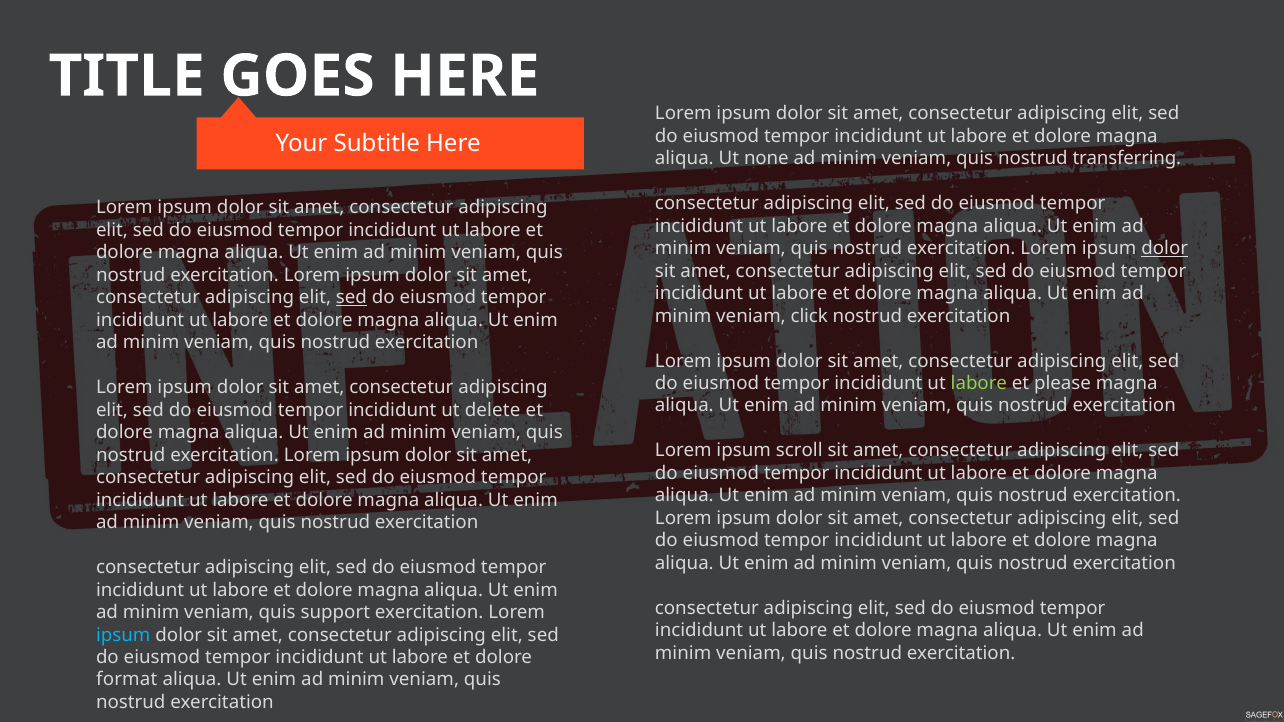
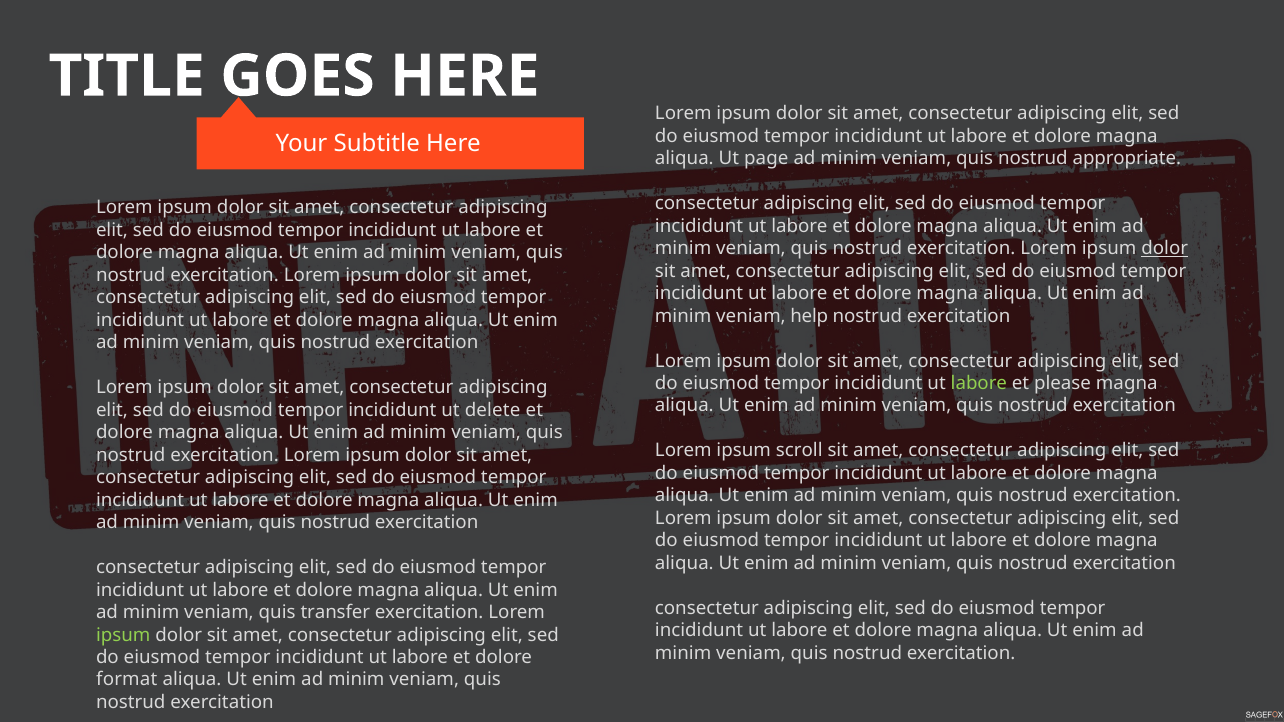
none: none -> page (766, 159)
transferring: transferring -> appropriate (1127, 159)
sed underline: present -> none (351, 298)
click: click -> help (809, 316)
support: support -> transfer (335, 613)
ipsum colour: light blue -> light green (123, 635)
